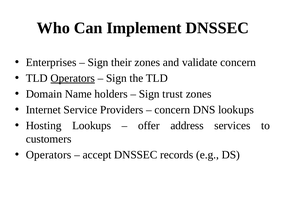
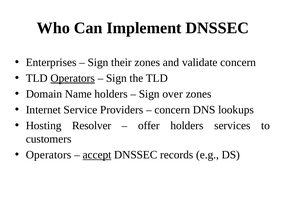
trust: trust -> over (173, 94)
Hosting Lookups: Lookups -> Resolver (92, 125)
offer address: address -> holders (187, 125)
accept underline: none -> present (97, 154)
